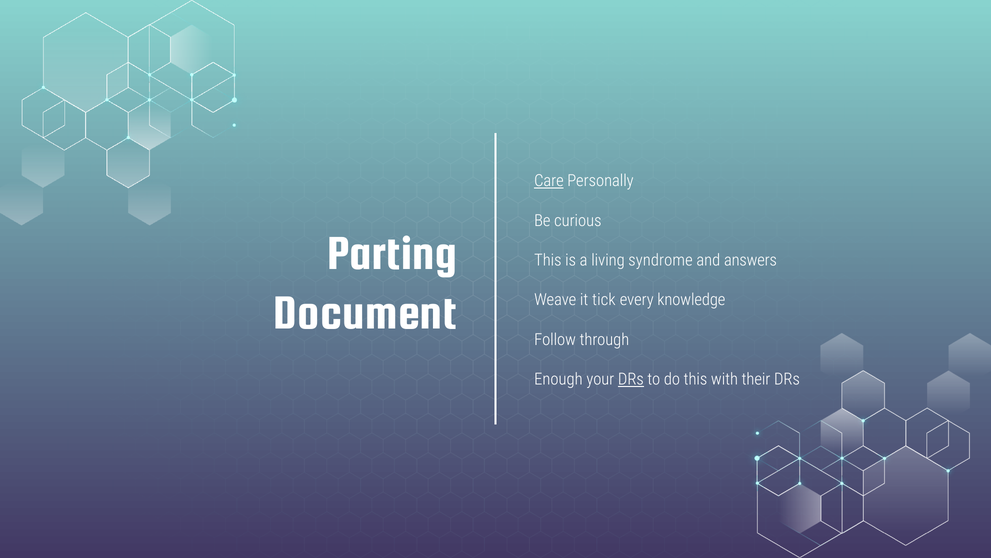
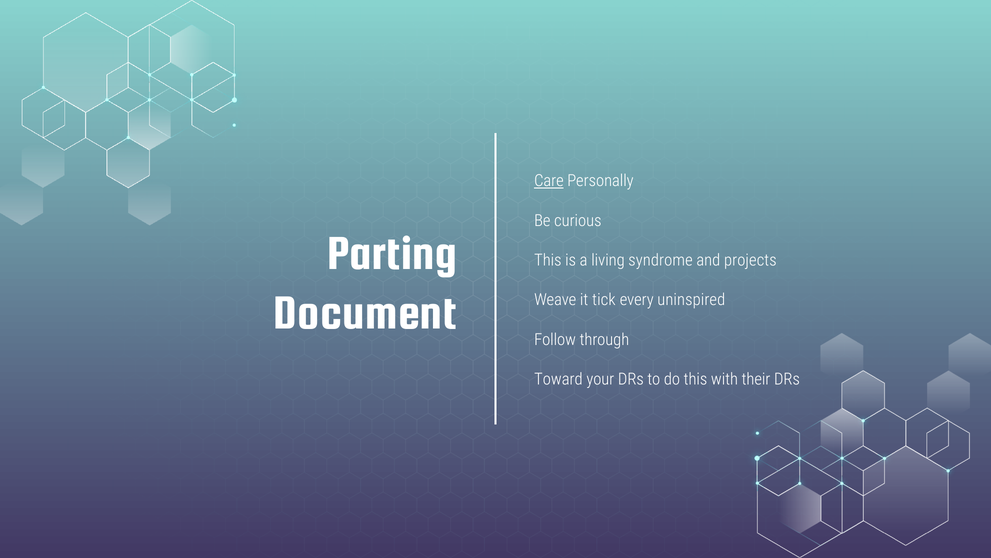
answers: answers -> projects (750, 260)
knowledge: knowledge -> uninspired (691, 300)
Enough: Enough -> Toward (558, 379)
DRs underline: present -> none (631, 379)
